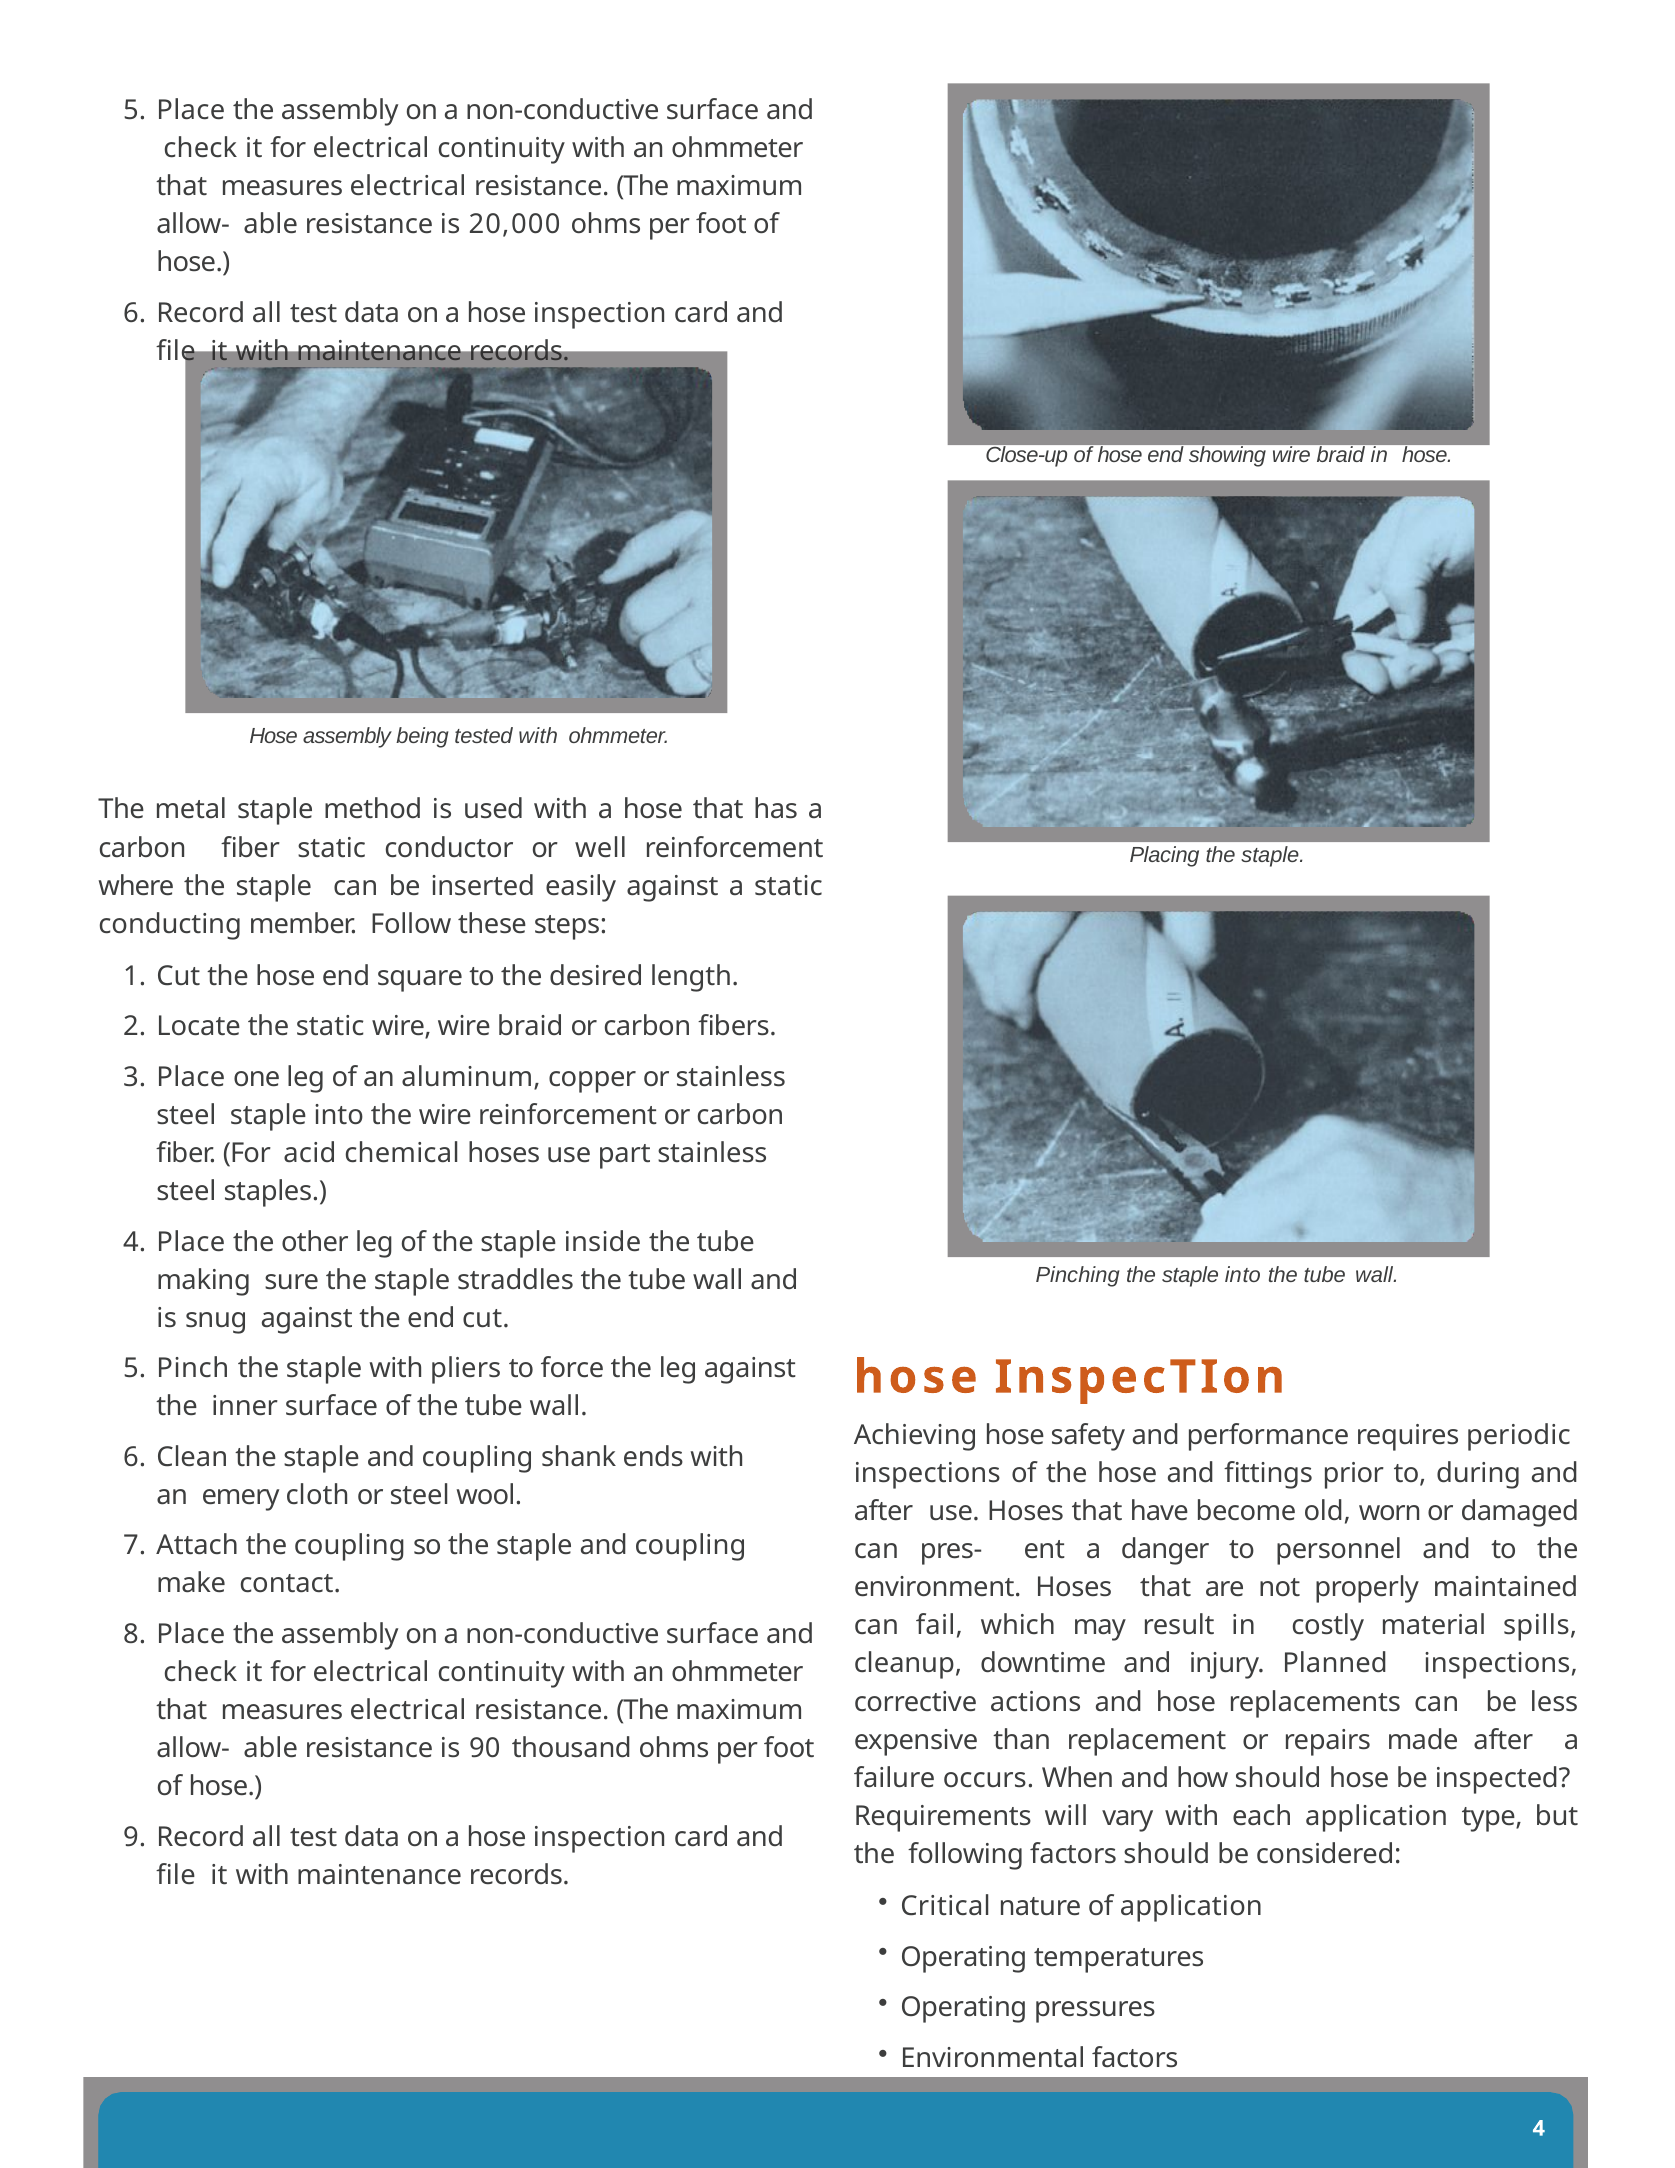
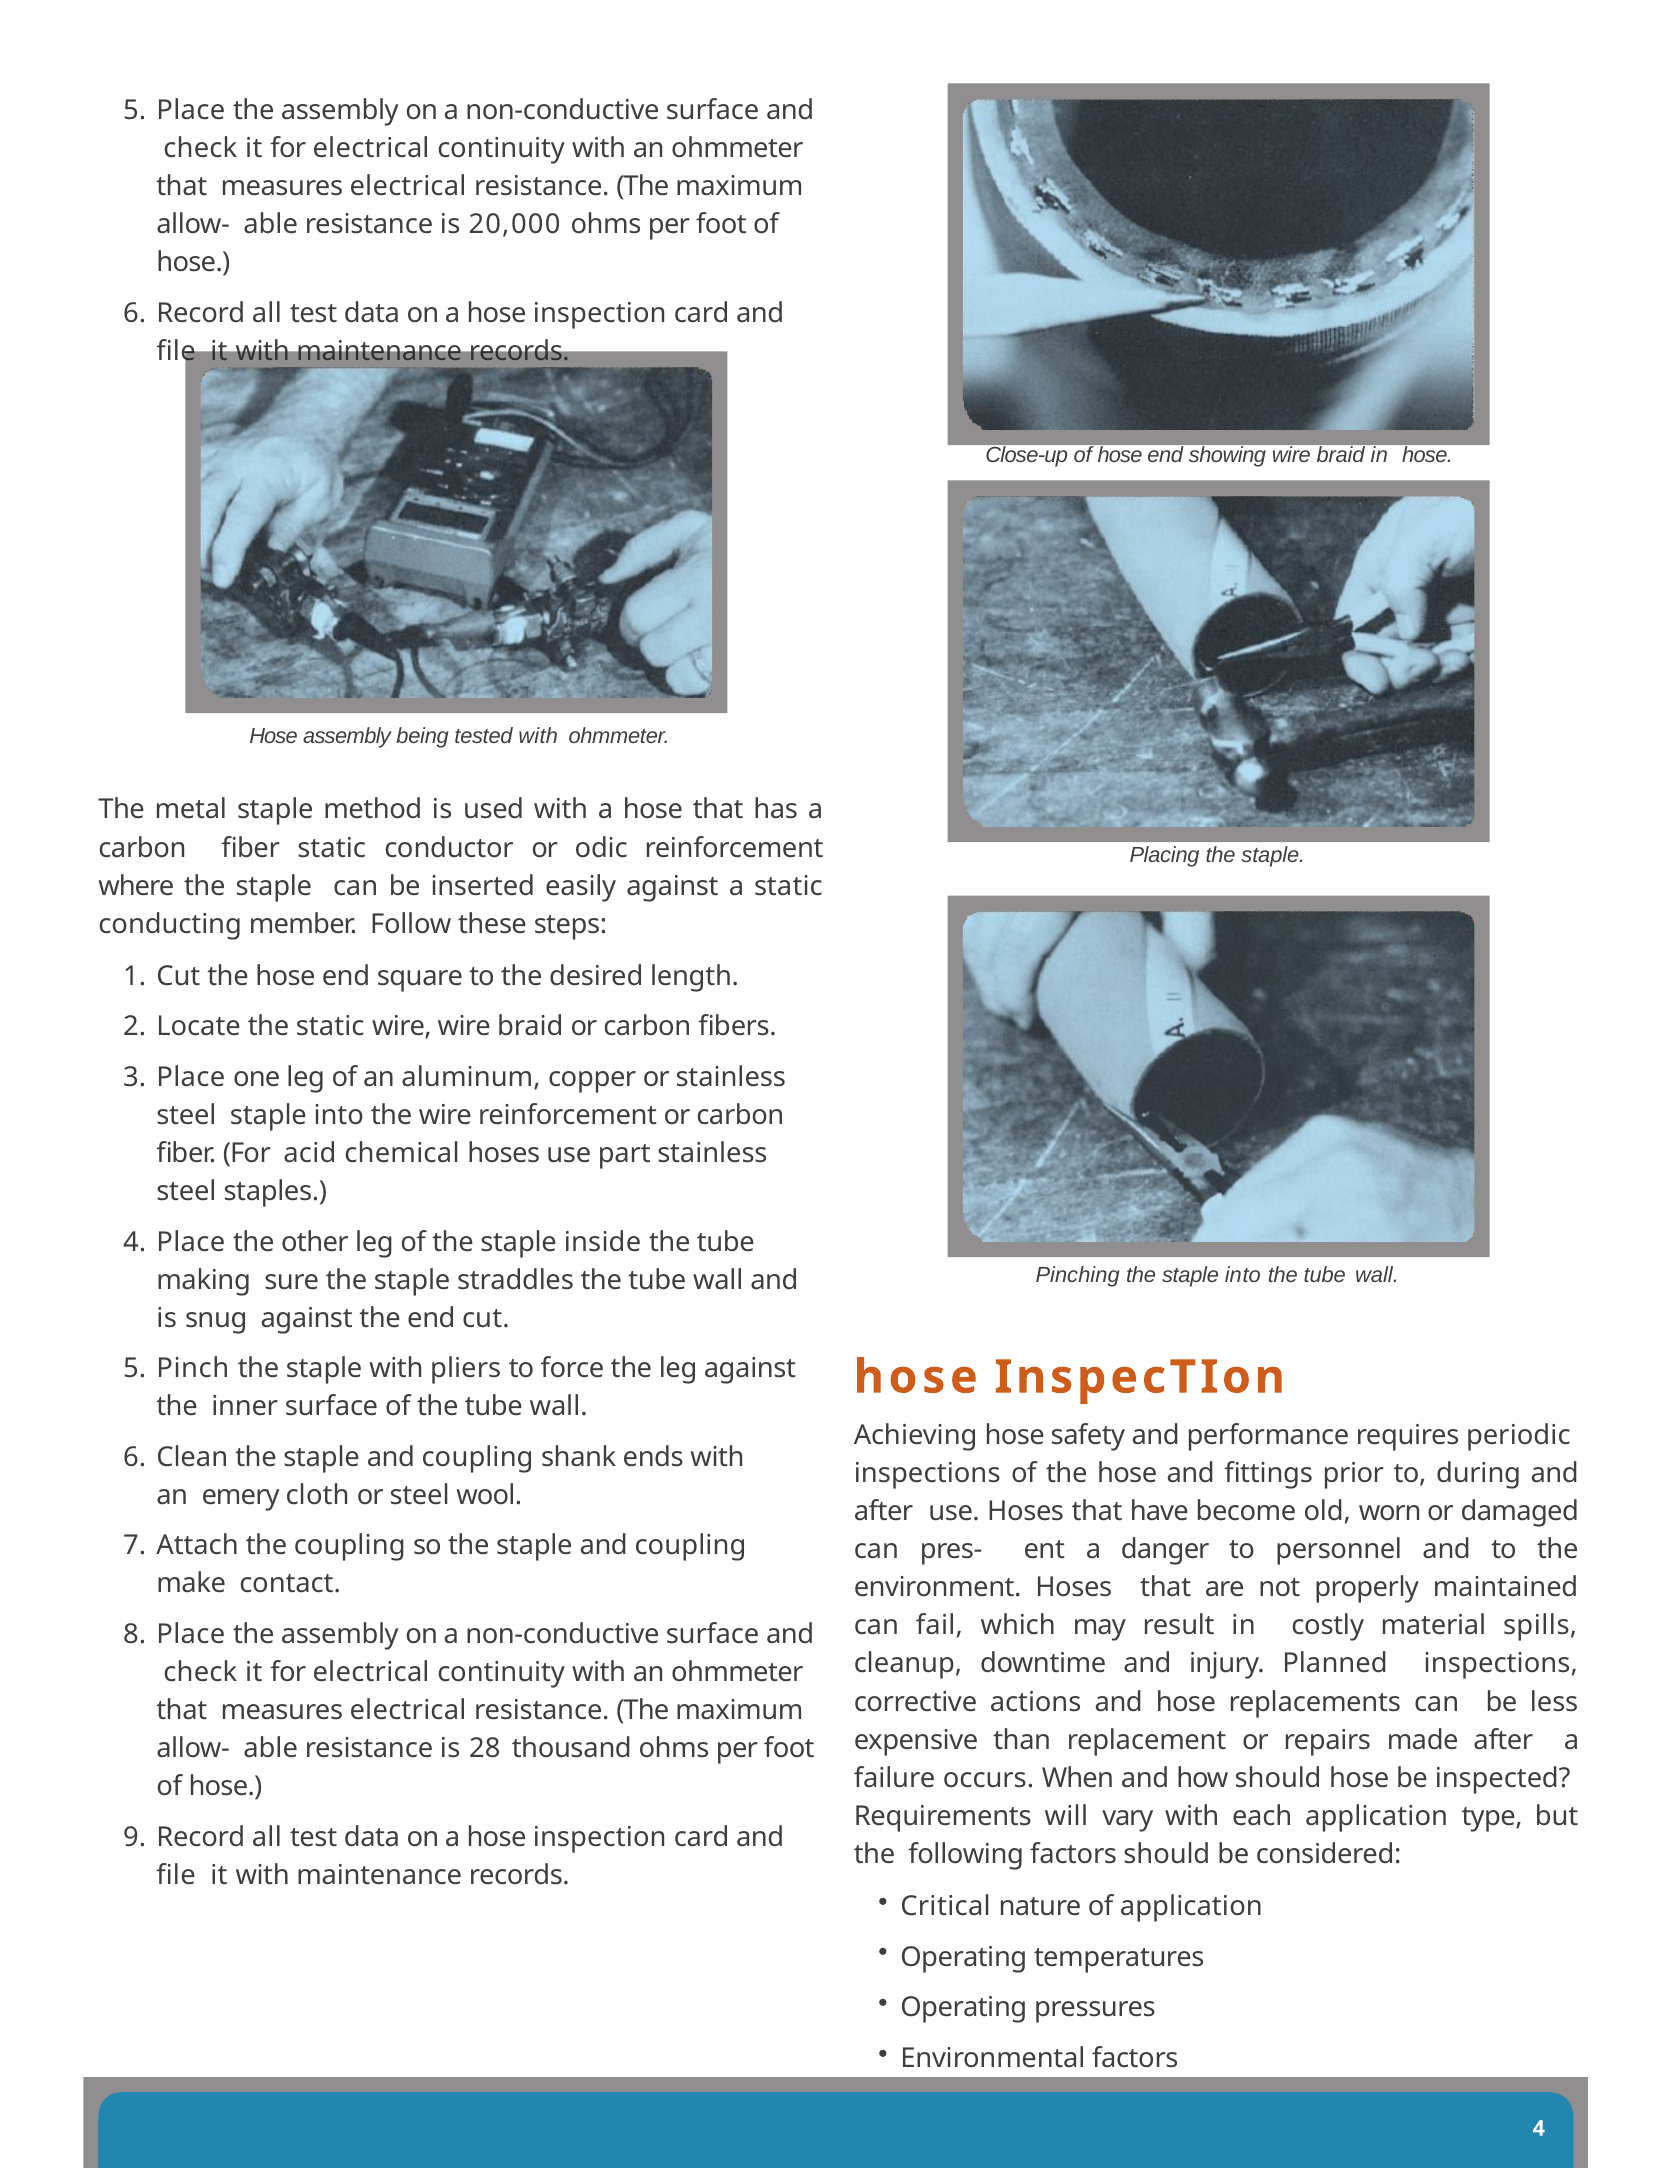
well: well -> odic (601, 848)
90: 90 -> 28 (485, 1748)
